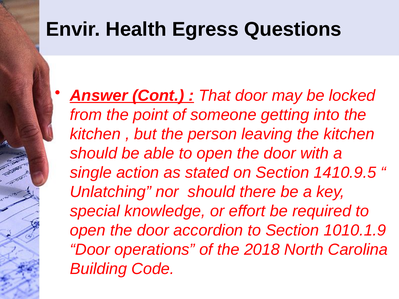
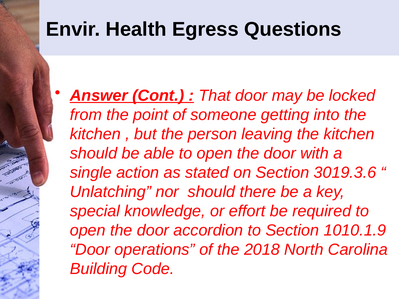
1410.9.5: 1410.9.5 -> 3019.3.6 (345, 173)
